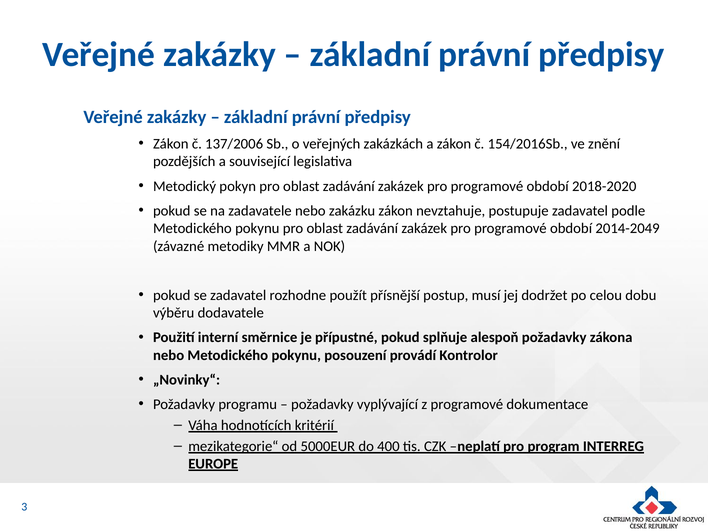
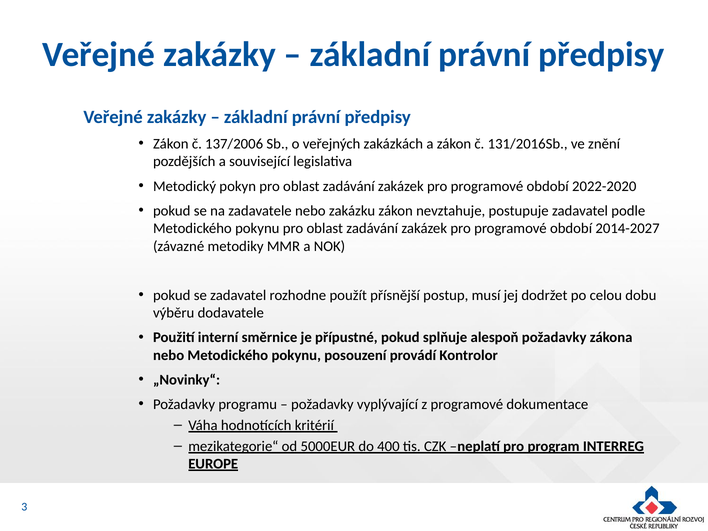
154/2016Sb: 154/2016Sb -> 131/2016Sb (528, 144)
2018-2020: 2018-2020 -> 2022-2020 (604, 186)
2014-2049: 2014-2049 -> 2014-2027 (628, 228)
